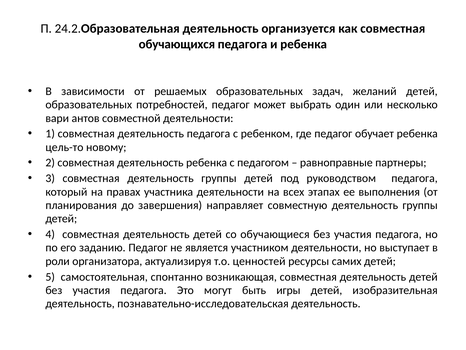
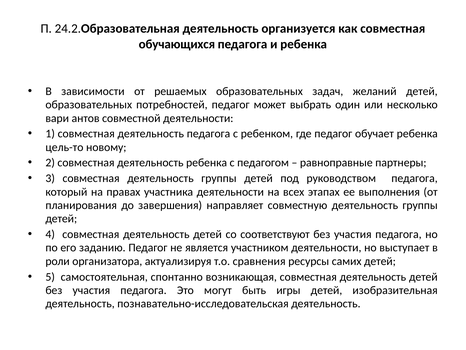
обучающиеся: обучающиеся -> соответствуют (275, 234)
ценностей: ценностей -> сравнения (259, 261)
